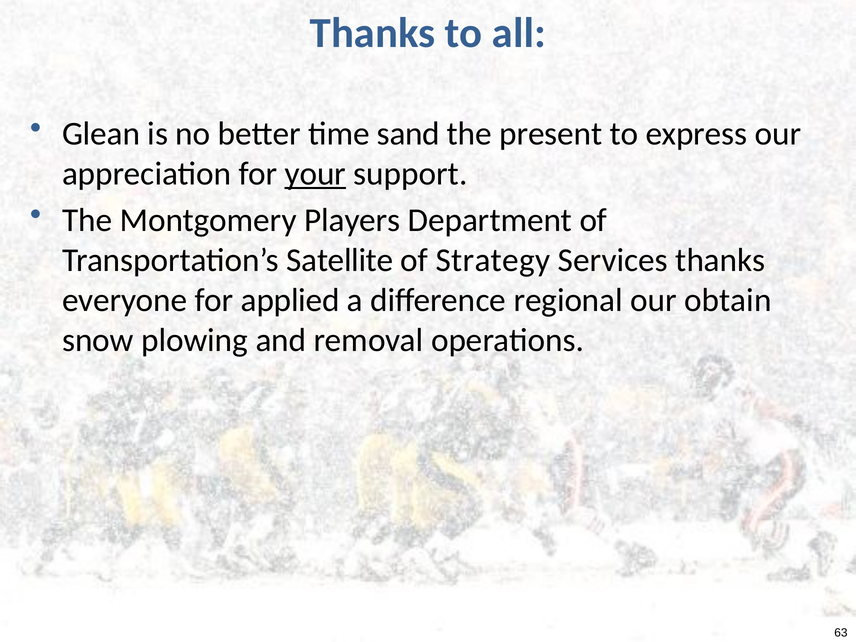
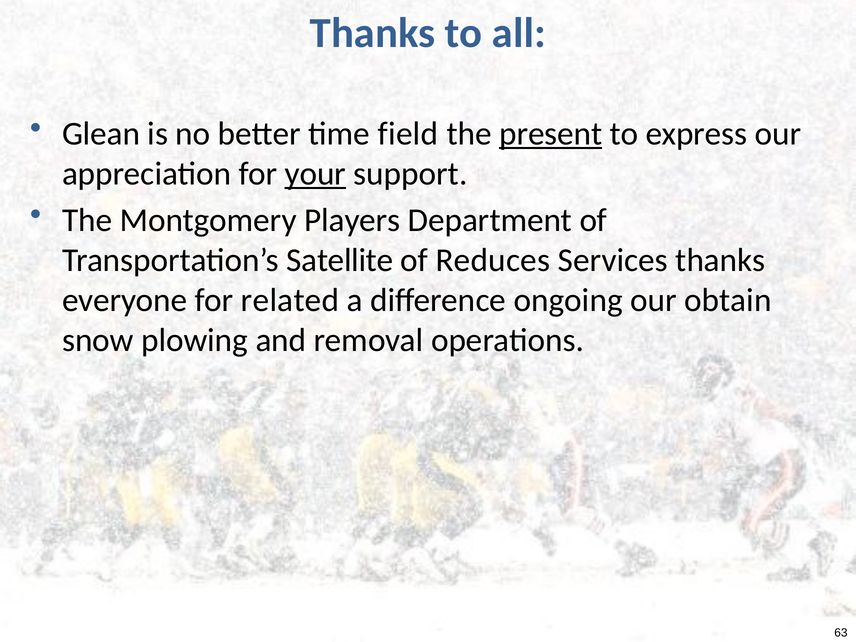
sand: sand -> field (408, 134)
present underline: none -> present (551, 134)
Strategy: Strategy -> Reduces (493, 260)
applied: applied -> related (290, 300)
regional: regional -> ongoing (568, 300)
